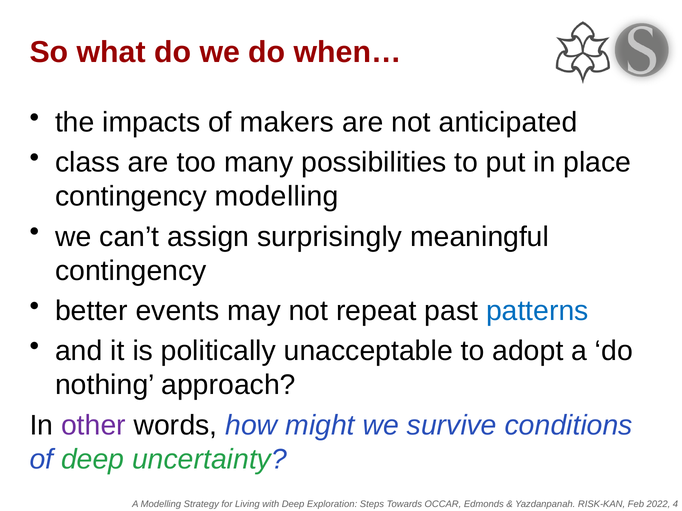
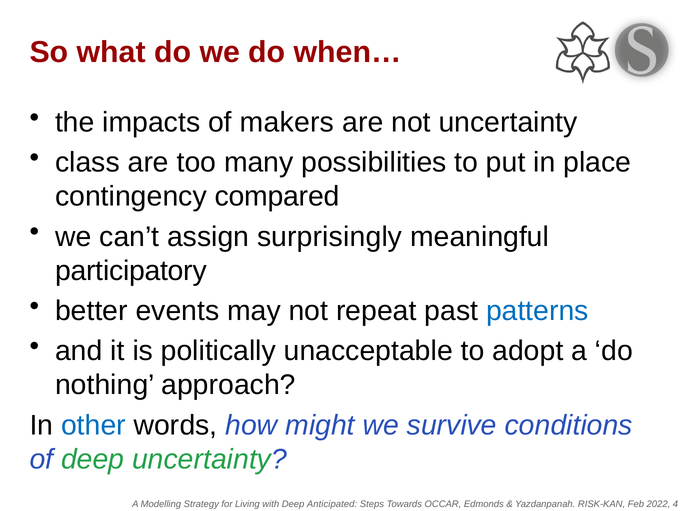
not anticipated: anticipated -> uncertainty (508, 122)
contingency modelling: modelling -> compared (277, 197)
contingency: contingency -> participatory (131, 271)
other colour: purple -> blue (93, 426)
Exploration: Exploration -> Anticipated (332, 505)
